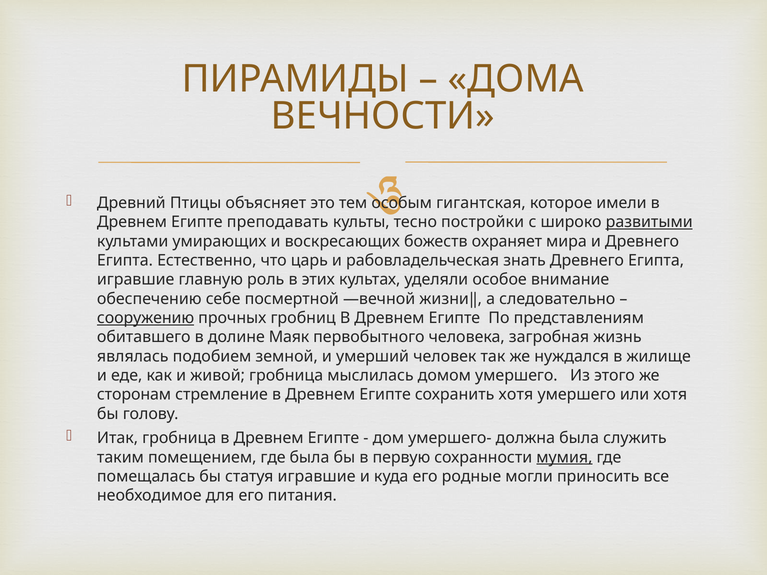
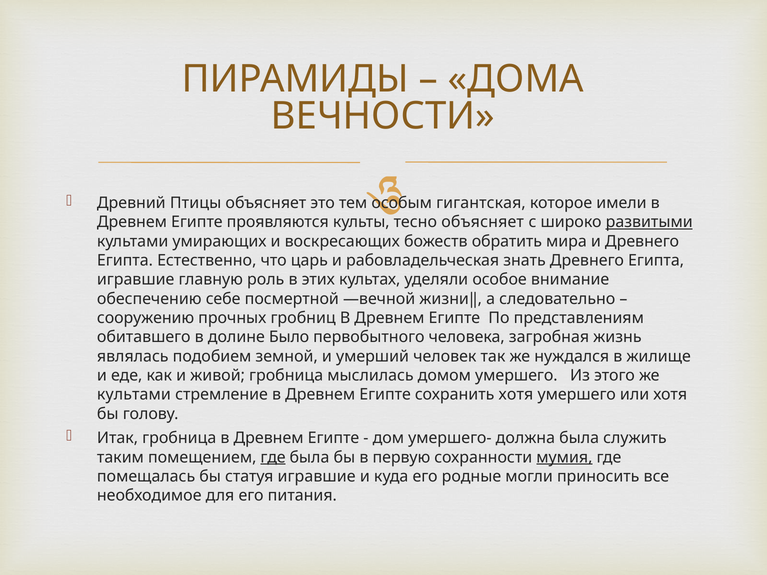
преподавать: преподавать -> проявляются (278, 222)
тесно постройки: постройки -> объясняет (483, 222)
охраняет: охраняет -> обратить (507, 241)
сооружению underline: present -> none (146, 318)
Маяк: Маяк -> Было (289, 337)
сторонам: сторонам -> культами (134, 395)
где underline: none -> present (273, 457)
